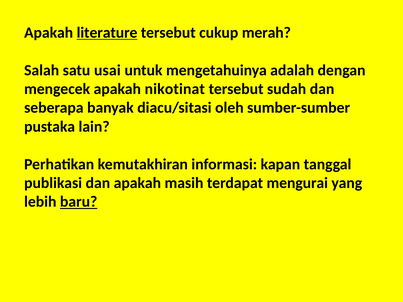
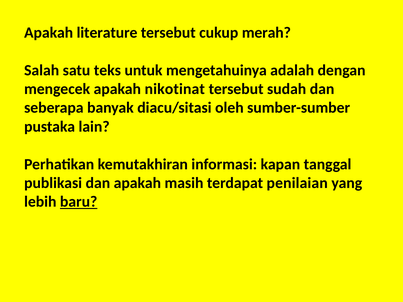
literature underline: present -> none (107, 33)
usai: usai -> teks (107, 70)
mengurai: mengurai -> penilaian (297, 183)
